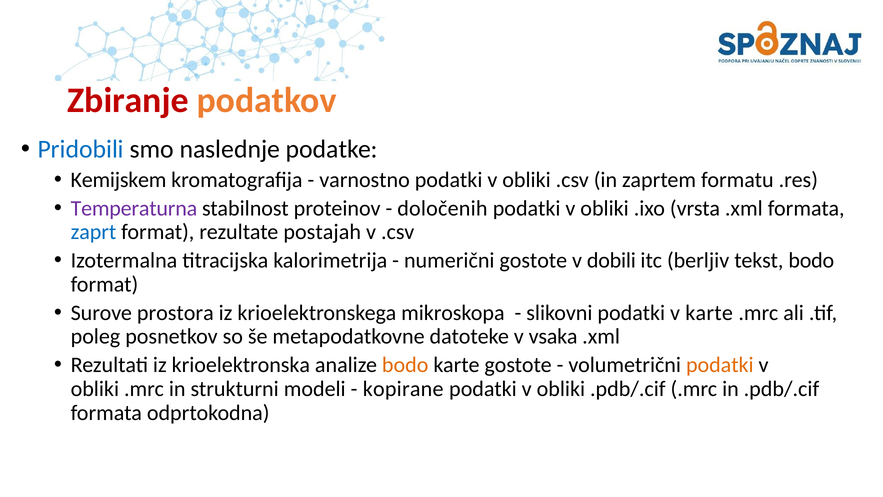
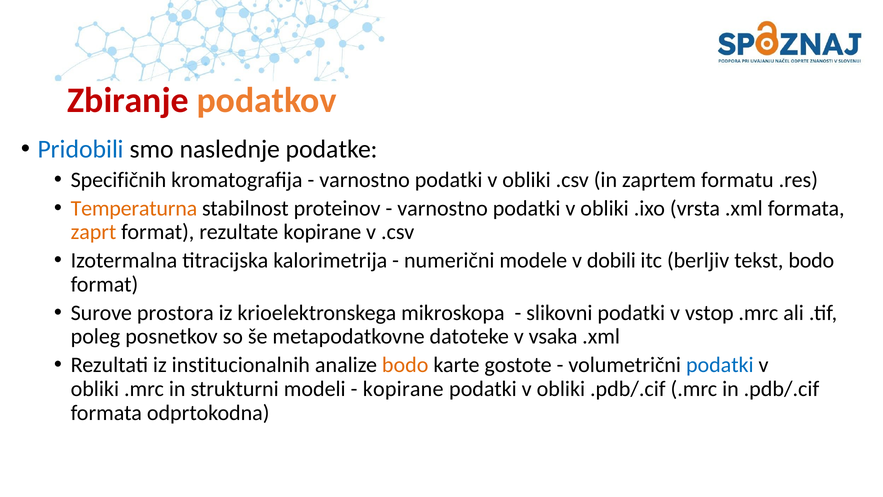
Kemijskem: Kemijskem -> Specifičnih (118, 180)
Temperaturna colour: purple -> orange (134, 208)
določenih: določenih -> varnostno (443, 208)
zaprt colour: blue -> orange (93, 232)
rezultate postajah: postajah -> kopirane (322, 232)
numerični gostote: gostote -> modele (533, 260)
v karte: karte -> vstop (709, 313)
krioelektronska: krioelektronska -> institucionalnih (241, 365)
podatki colour: orange -> blue (720, 365)
